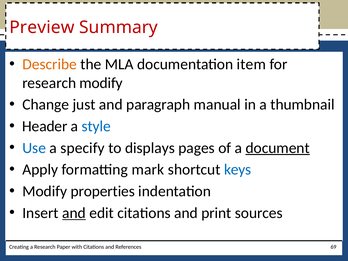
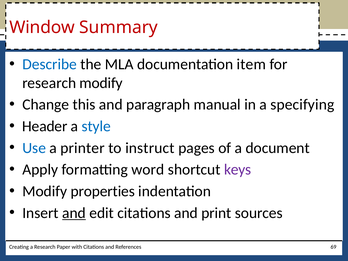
Preview: Preview -> Window (42, 27)
Describe colour: orange -> blue (50, 64)
just: just -> this (84, 105)
thumbnail: thumbnail -> specifying (302, 105)
specify: specify -> printer (83, 148)
displays: displays -> instruct (150, 148)
document underline: present -> none (278, 148)
mark: mark -> word (148, 170)
keys colour: blue -> purple (238, 170)
